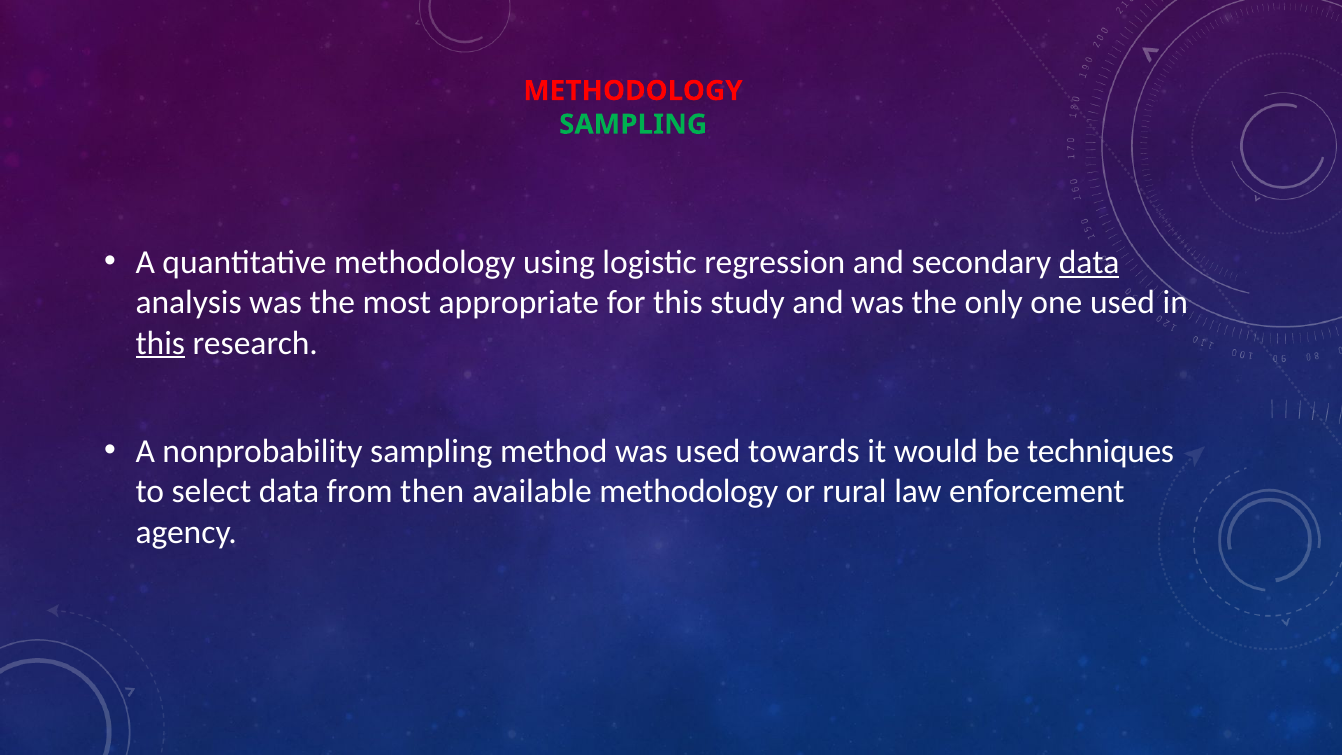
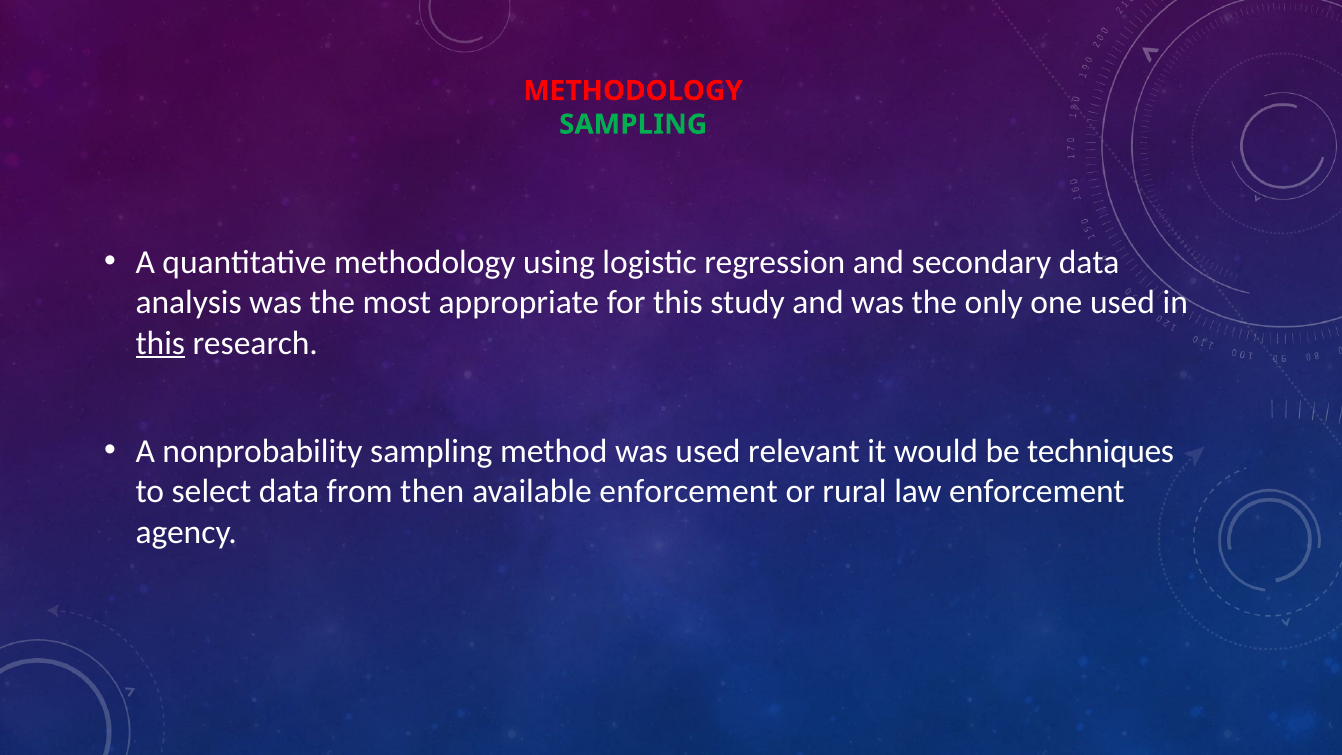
data underline: present -> none (1089, 262)
towards: towards -> relevant (804, 451)
available methodology: methodology -> enforcement (689, 492)
